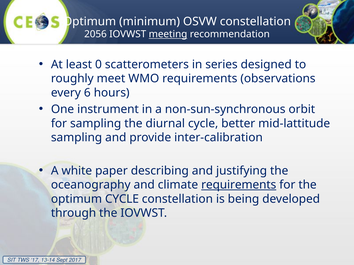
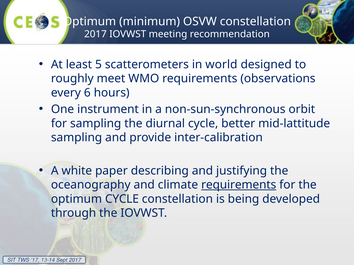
2056: 2056 -> 2017 (95, 34)
meeting underline: present -> none (168, 34)
0: 0 -> 5 (98, 65)
series: series -> world (221, 65)
